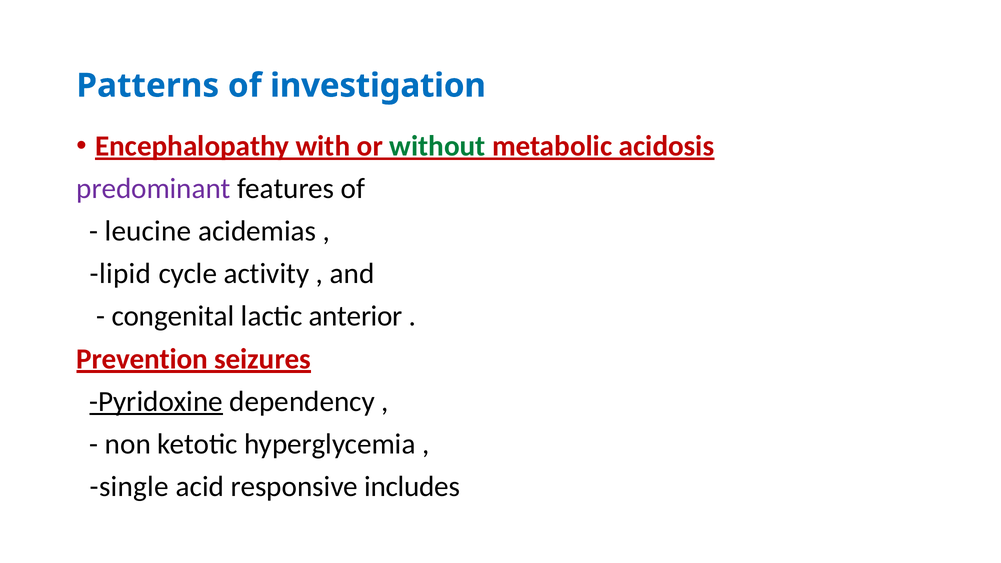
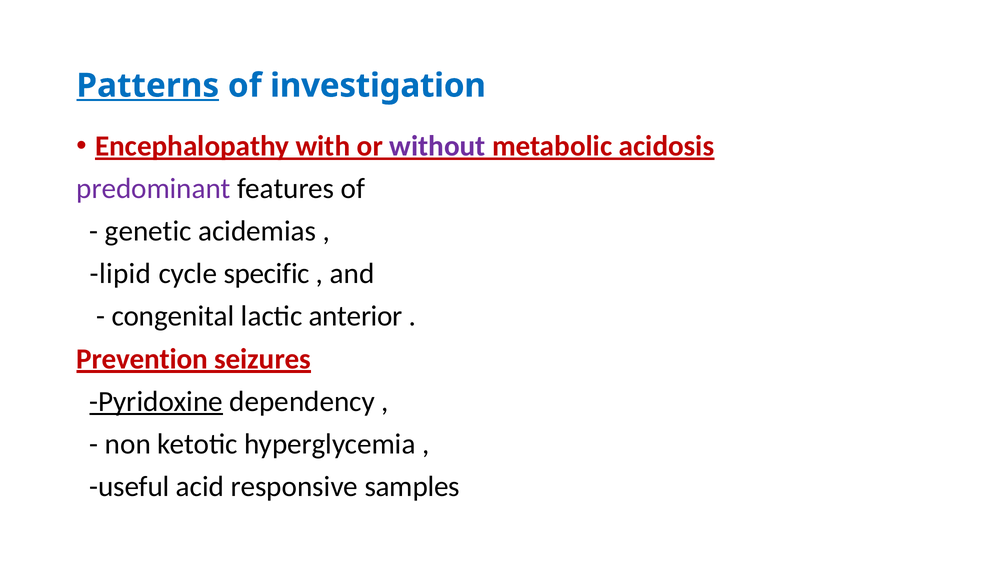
Patterns underline: none -> present (148, 86)
without colour: green -> purple (437, 146)
leucine: leucine -> genetic (148, 231)
activity: activity -> specific (267, 274)
single: single -> useful (130, 487)
includes: includes -> samples (412, 487)
